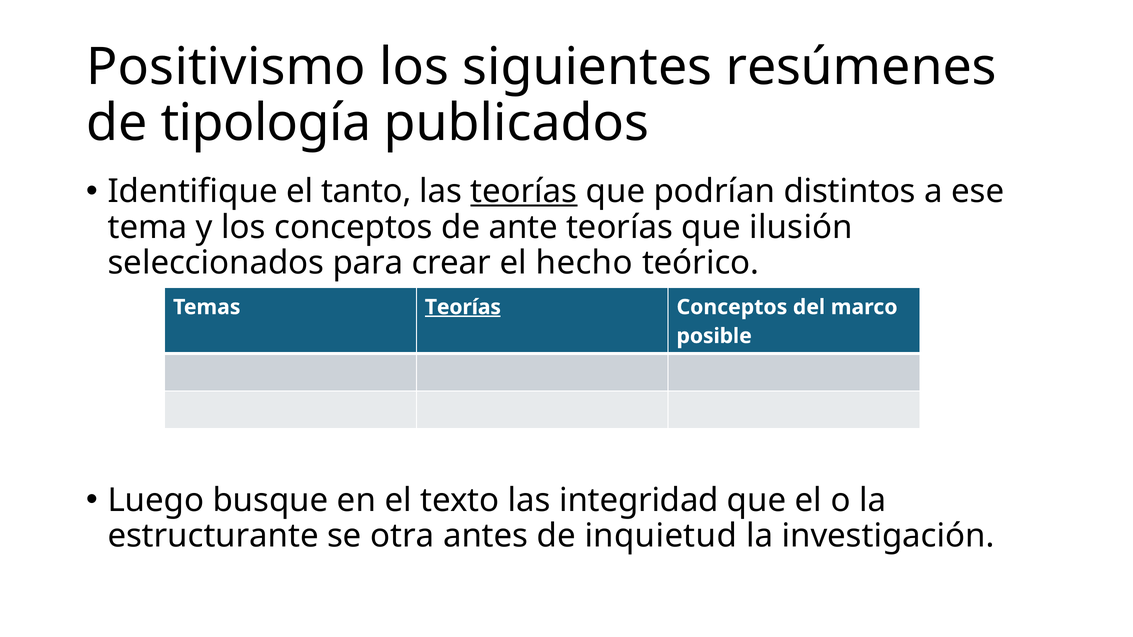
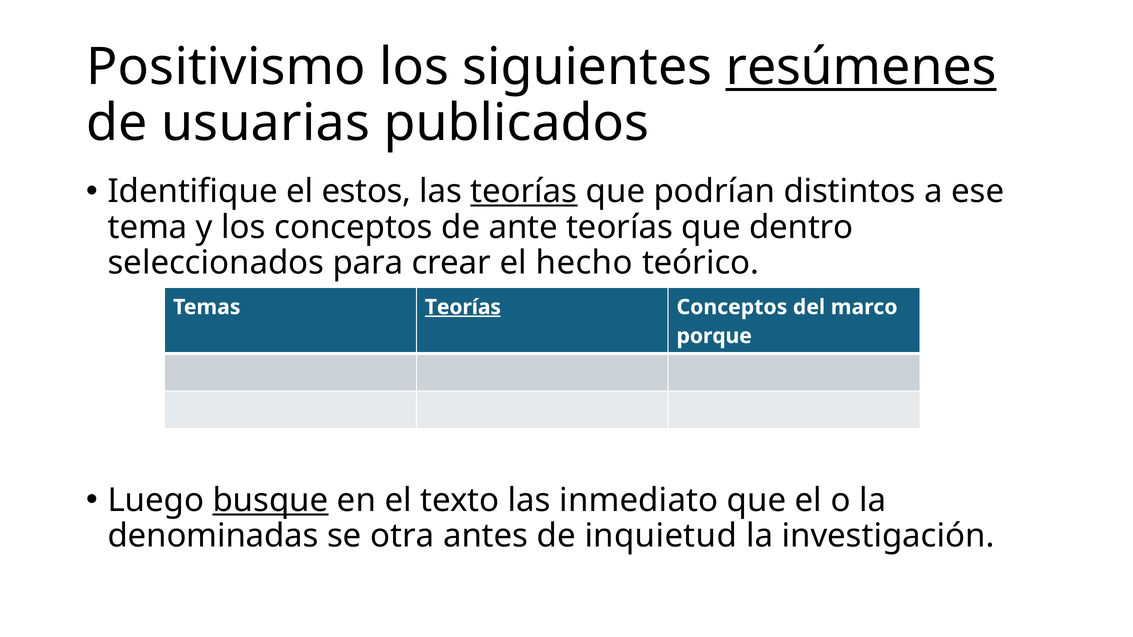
resúmenes underline: none -> present (861, 67)
tipología: tipología -> usuarias (266, 123)
tanto: tanto -> estos (366, 192)
ilusión: ilusión -> dentro (801, 227)
posible: posible -> porque (714, 336)
busque underline: none -> present (271, 500)
integridad: integridad -> inmediato (639, 500)
estructurante: estructurante -> denominadas (213, 536)
